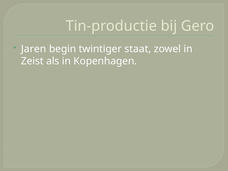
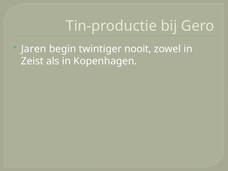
staat: staat -> nooit (138, 49)
